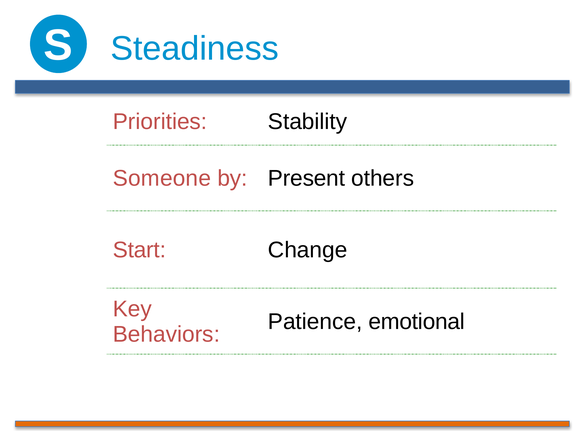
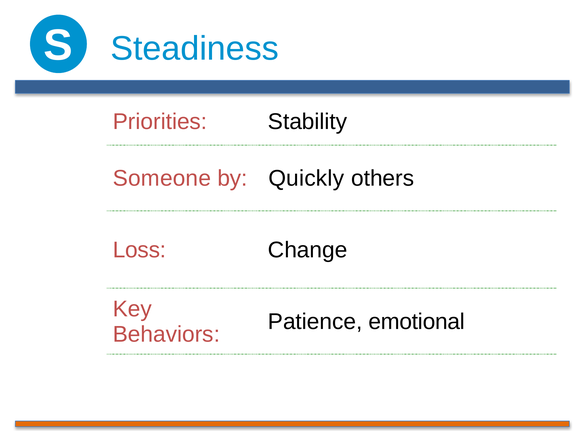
Present: Present -> Quickly (306, 178)
Start: Start -> Loss (139, 250)
